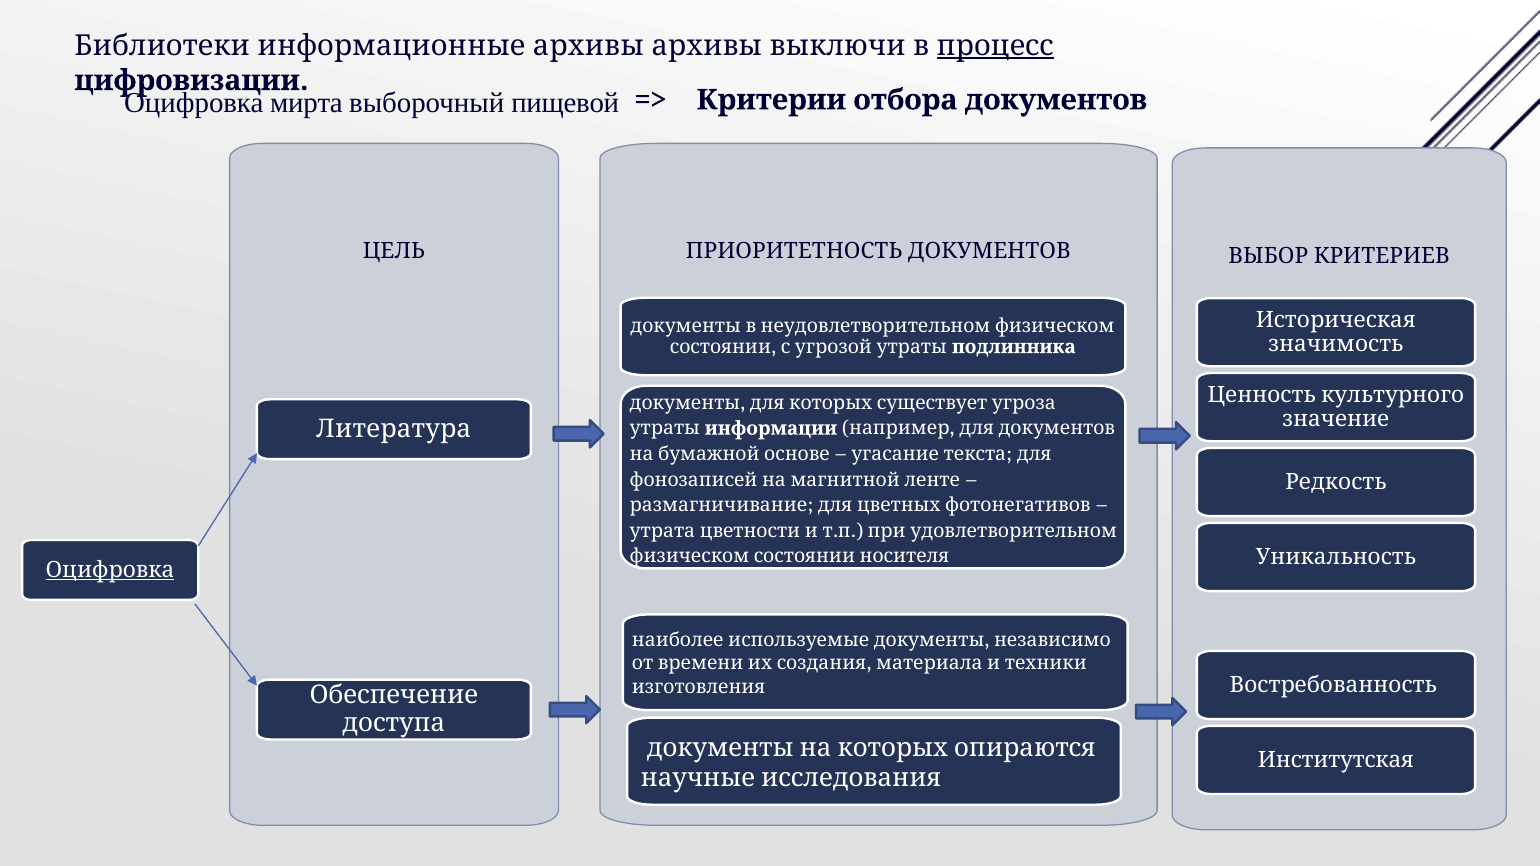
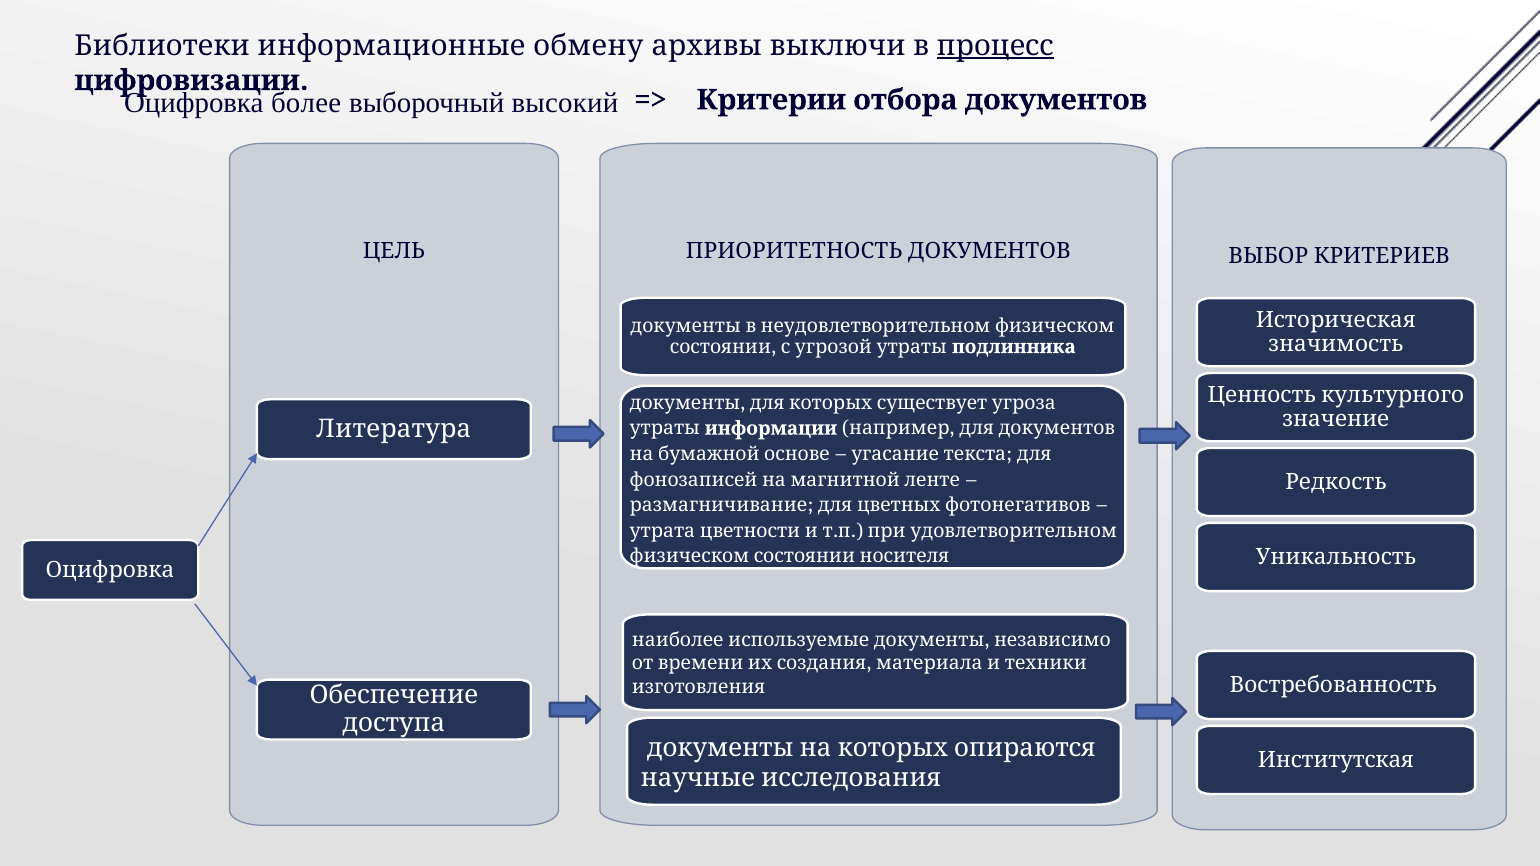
информационные архивы: архивы -> обмену (588, 46)
мирта: мирта -> более (306, 103)
пищевой: пищевой -> высокий (565, 103)
Оцифровка underline: present -> none (110, 570)
